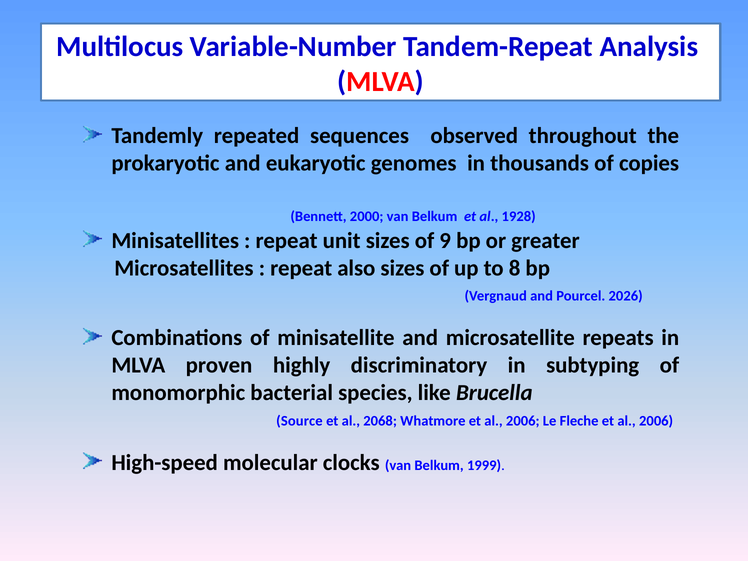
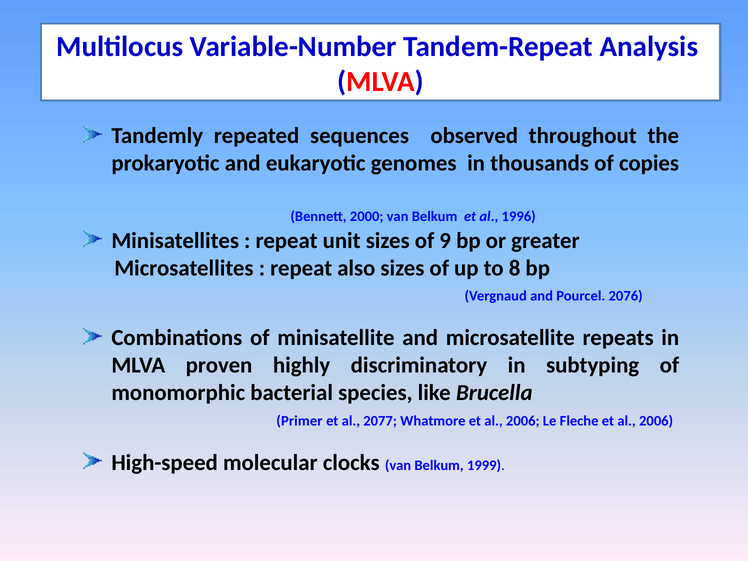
1928: 1928 -> 1996 (519, 216)
2026: 2026 -> 2076 (626, 296)
Source: Source -> Primer (299, 421)
2068: 2068 -> 2077 (380, 421)
